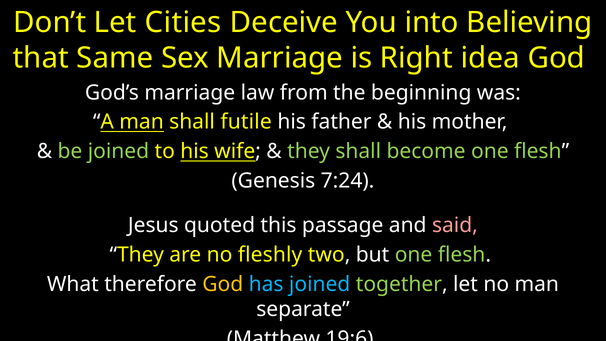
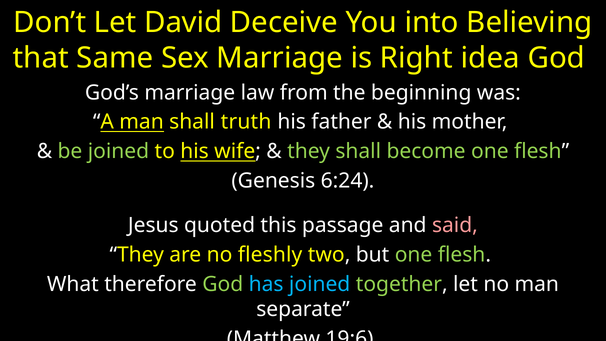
Cities: Cities -> David (183, 22)
futile: futile -> truth (246, 122)
7:24: 7:24 -> 6:24 (348, 181)
God colour: yellow -> light green (223, 284)
